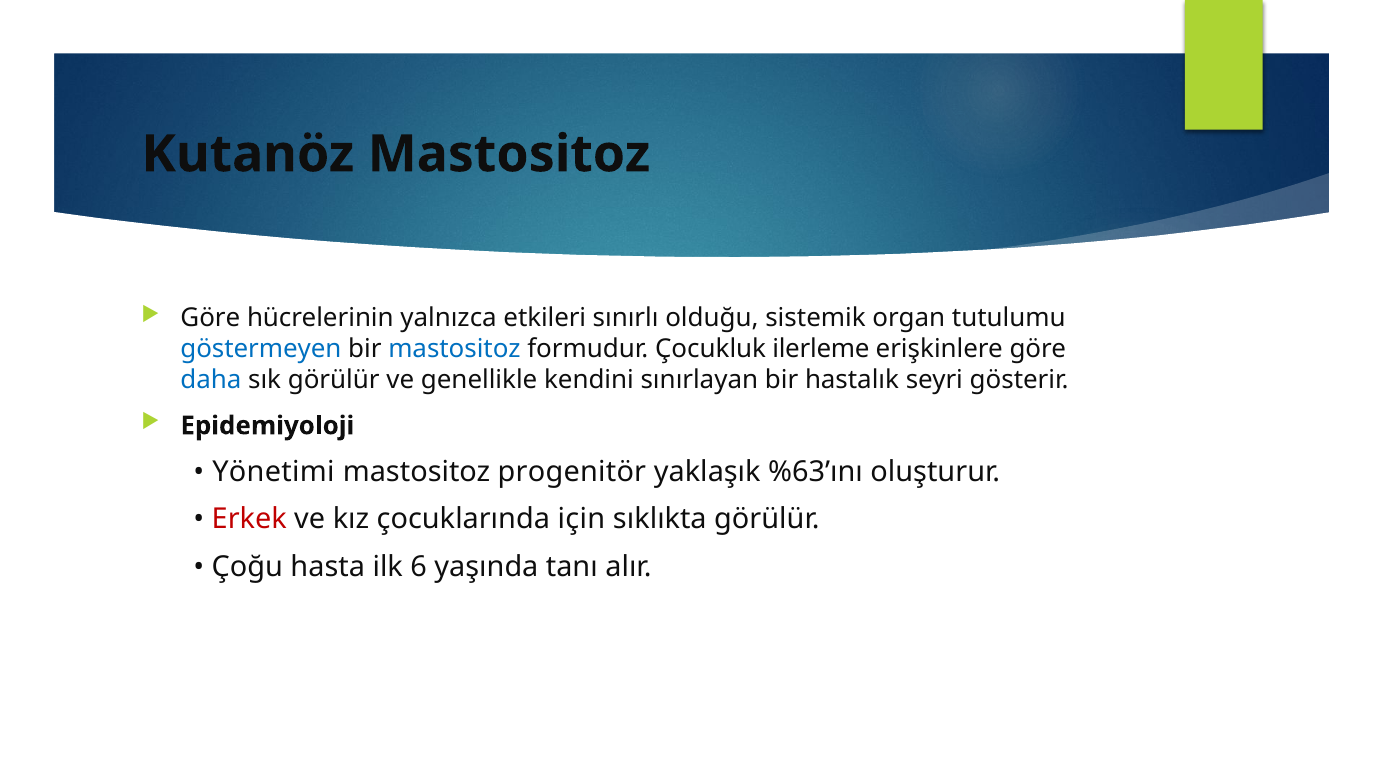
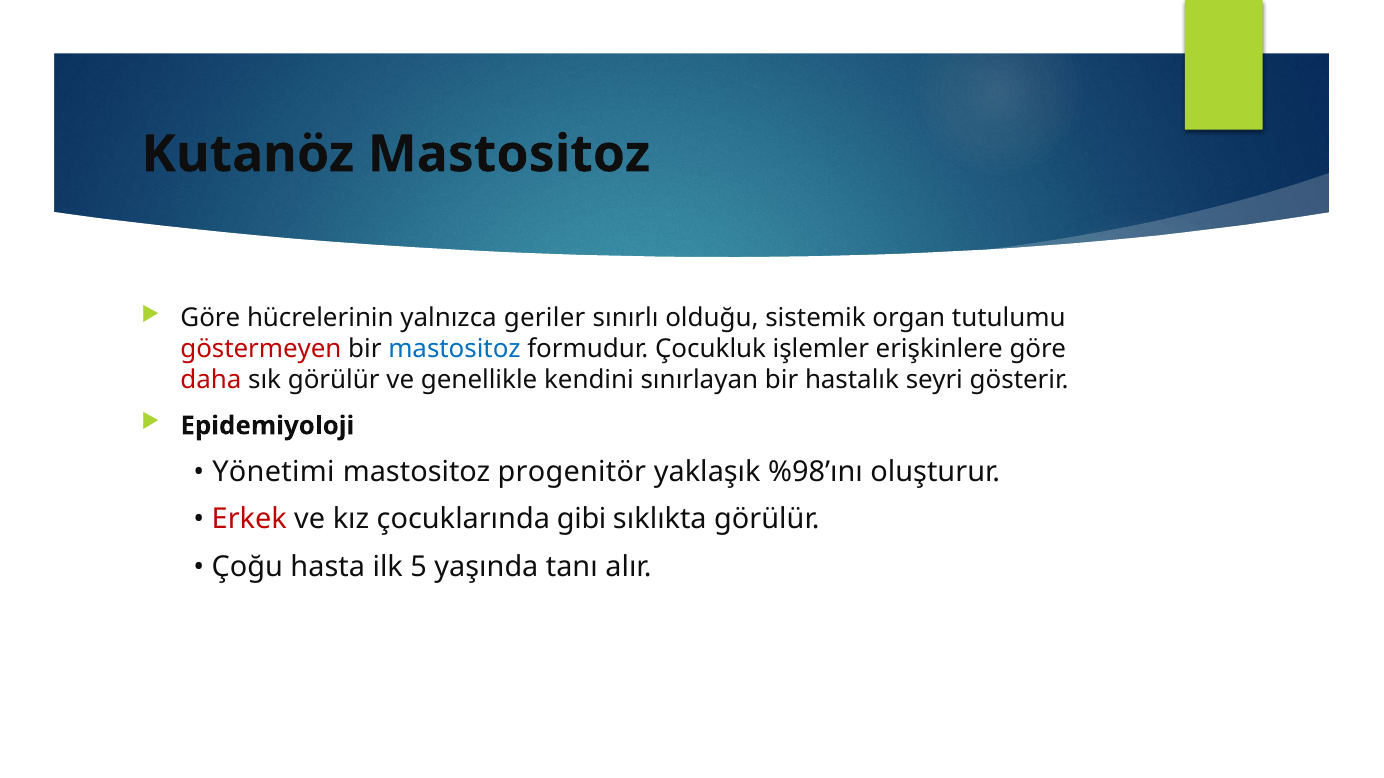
etkileri: etkileri -> geriler (545, 318)
göstermeyen colour: blue -> red (261, 349)
ilerleme: ilerleme -> işlemler (821, 349)
daha colour: blue -> red (211, 380)
%63’ını: %63’ını -> %98’ını (816, 472)
için: için -> gibi (582, 520)
6: 6 -> 5 (419, 567)
